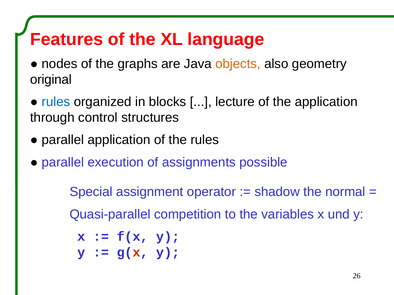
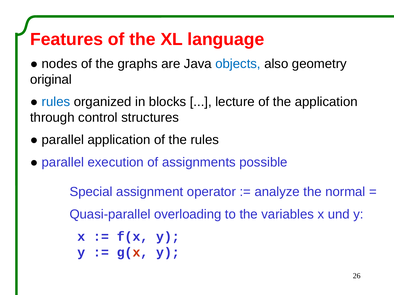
objects colour: orange -> blue (238, 64)
shadow: shadow -> analyze (277, 192)
competition: competition -> overloading (188, 215)
